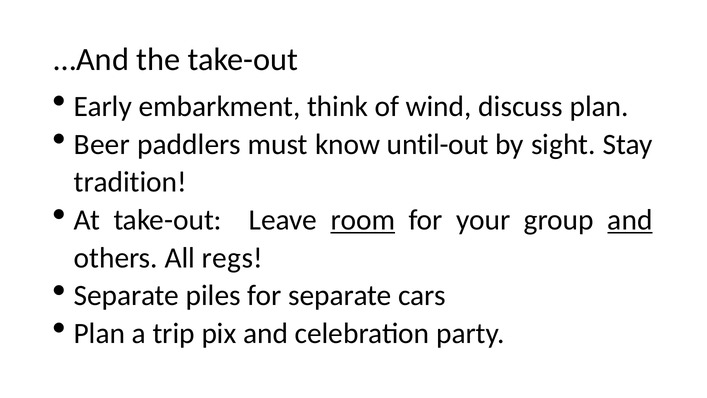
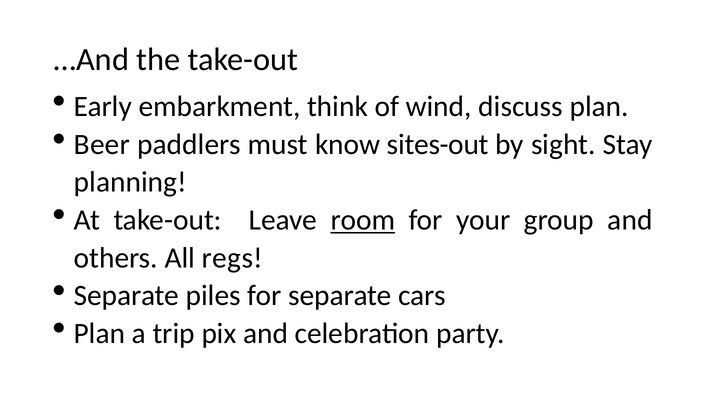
until-out: until-out -> sites-out (438, 144)
tradition: tradition -> planning (130, 182)
and underline: present -> none (630, 220)
